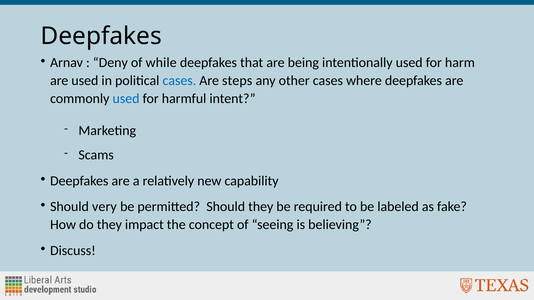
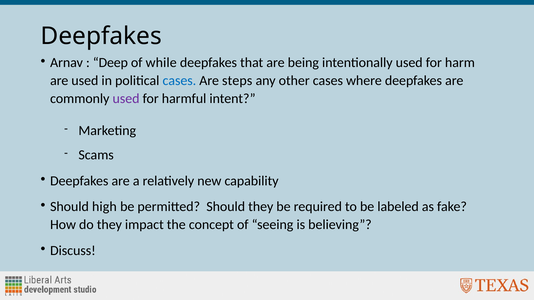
Deny: Deny -> Deep (110, 63)
used colour: blue -> purple (126, 99)
very: very -> high (104, 207)
